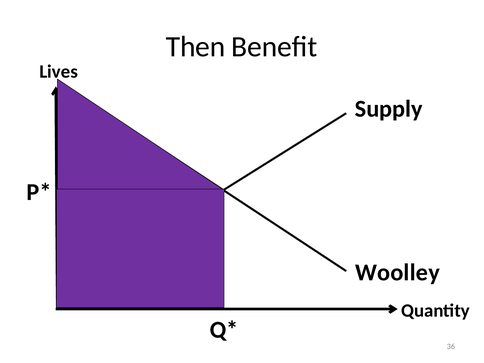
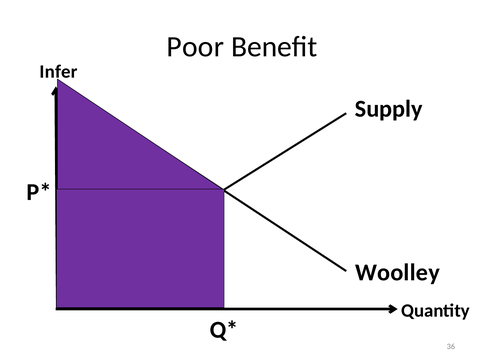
Then: Then -> Poor (195, 47)
Lives: Lives -> Infer (59, 72)
